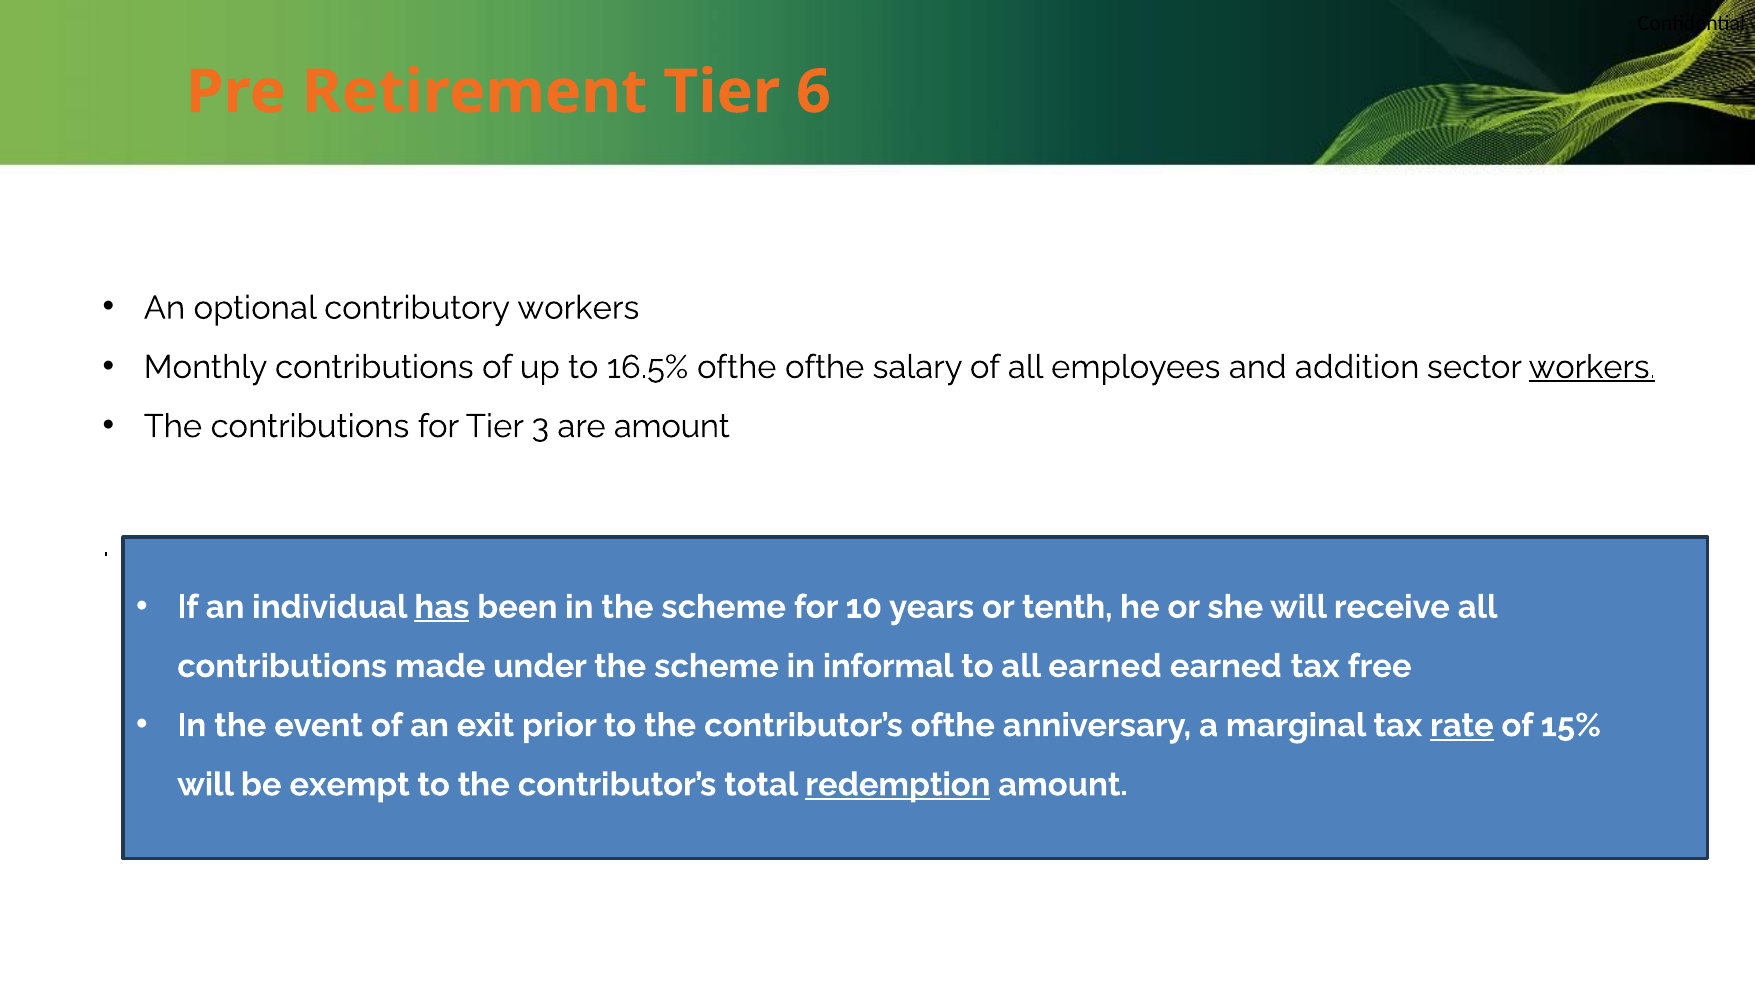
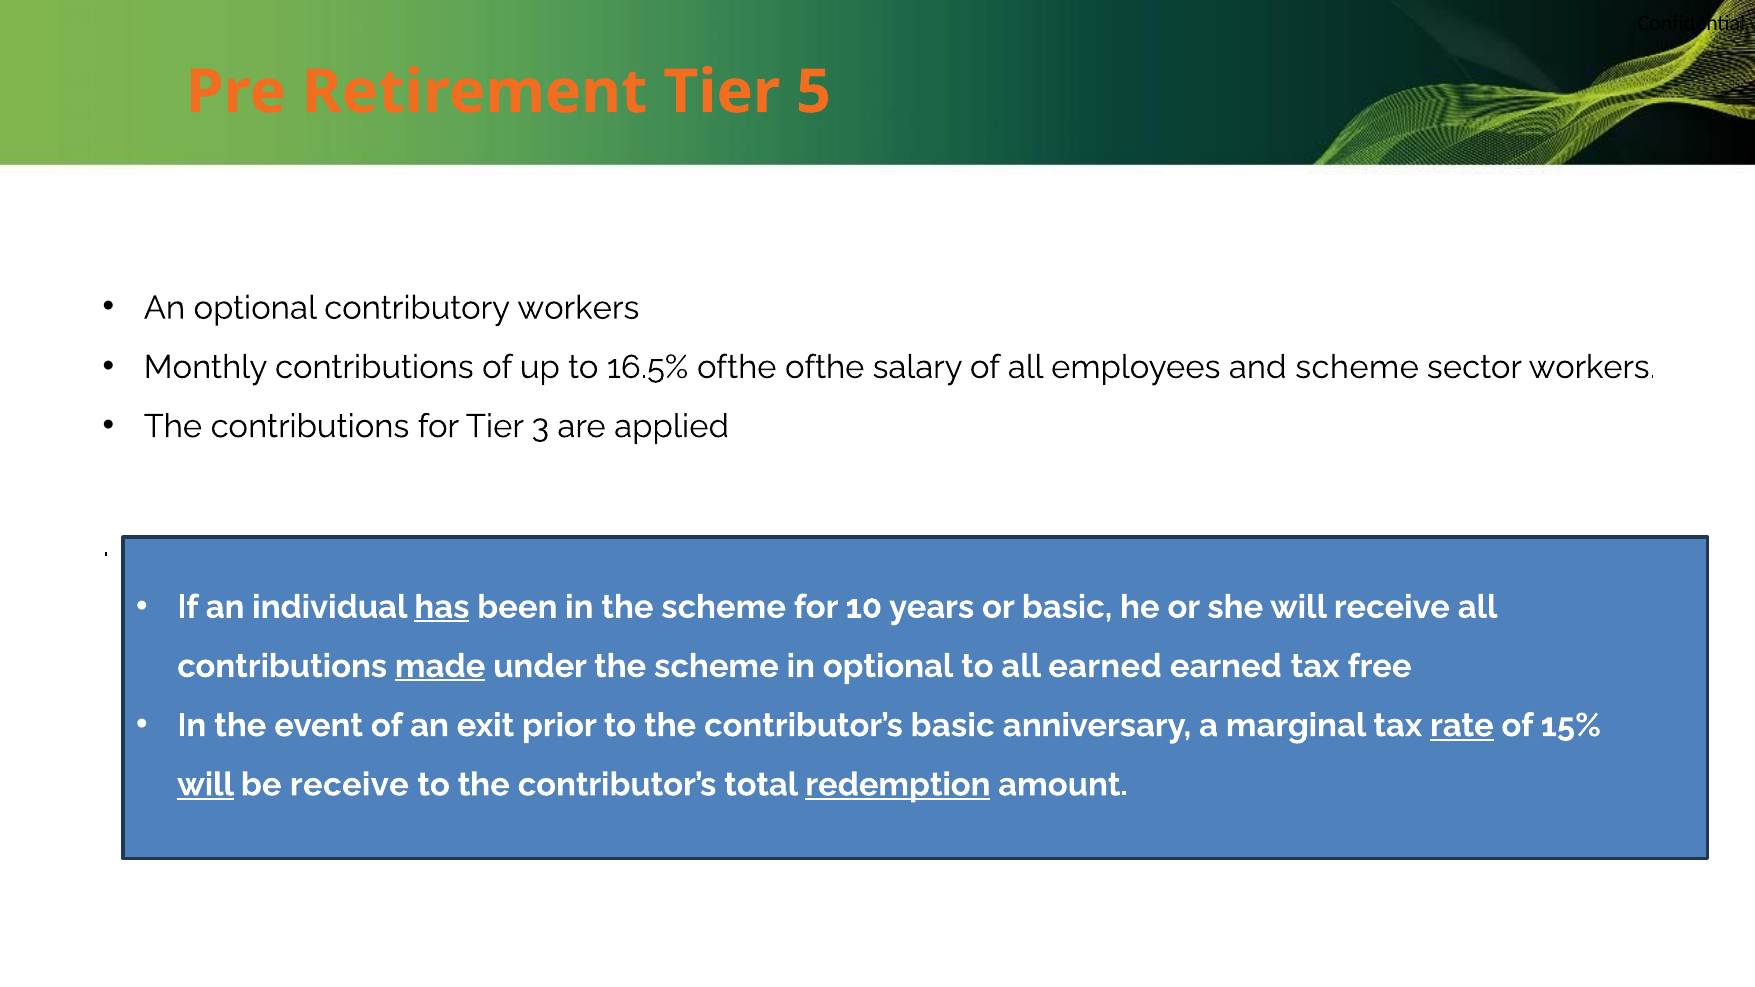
6: 6 -> 5 (814, 92)
and addition: addition -> scheme (1357, 367)
workers underline: present -> none (1592, 367)
are amount: amount -> applied (672, 426)
or tenth: tenth -> basic (1067, 607)
made underline: none -> present (440, 666)
in informal: informal -> optional (888, 666)
contributor’s ofthe: ofthe -> basic (953, 726)
will underline: none -> present (206, 785)
be exempt: exempt -> receive (349, 785)
